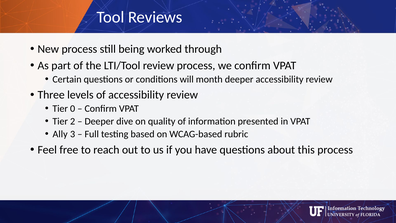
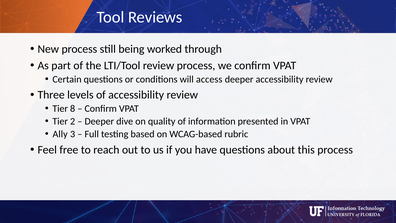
month: month -> access (209, 79)
0: 0 -> 8 (73, 108)
